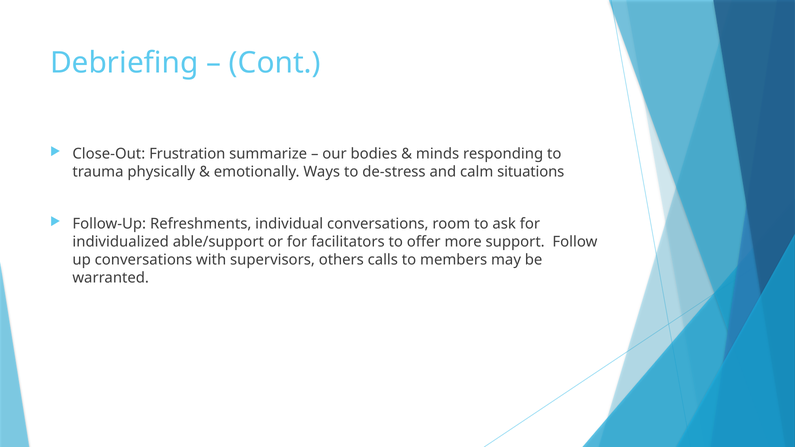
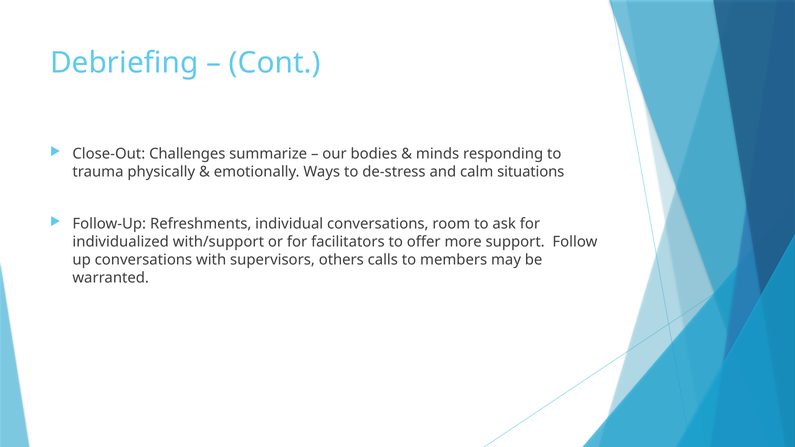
Frustration: Frustration -> Challenges (187, 154)
able/support: able/support -> with/support (218, 242)
